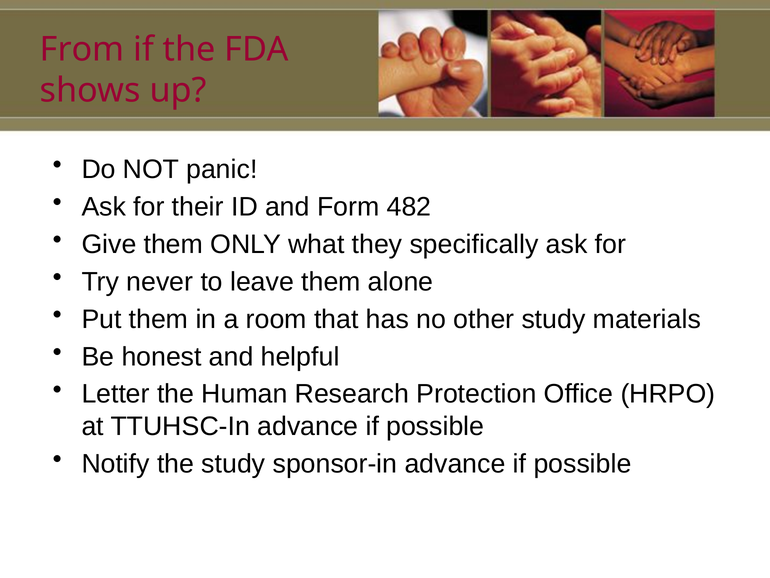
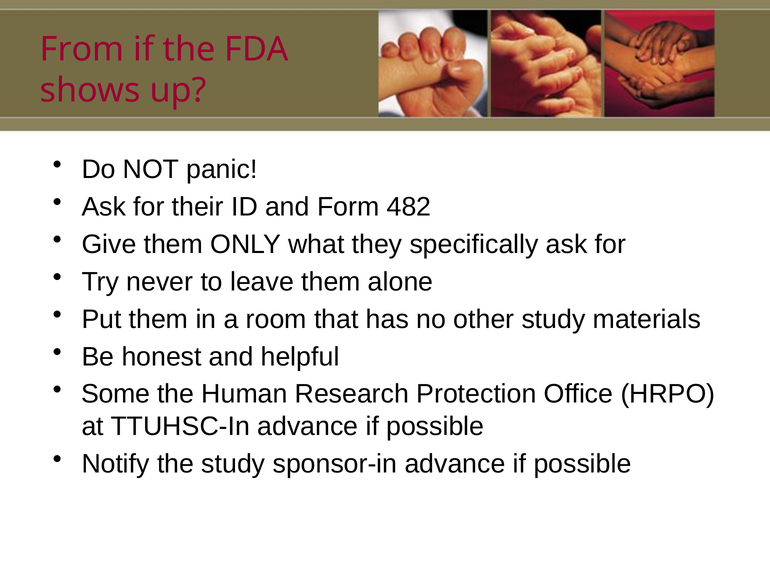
Letter: Letter -> Some (116, 394)
